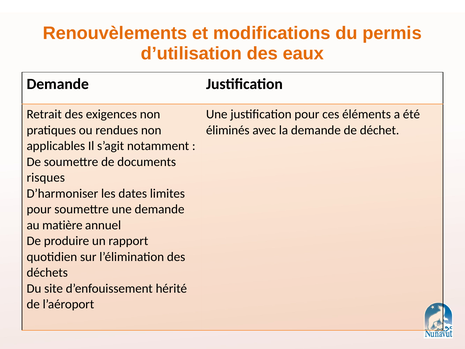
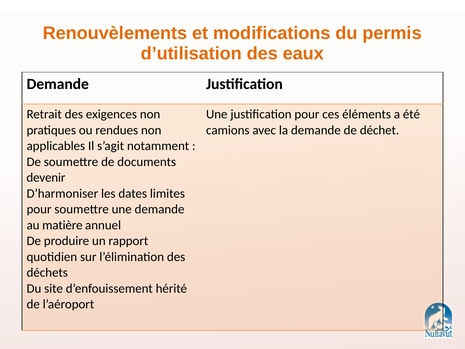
éliminés: éliminés -> camions (228, 130)
risques: risques -> devenir (46, 178)
